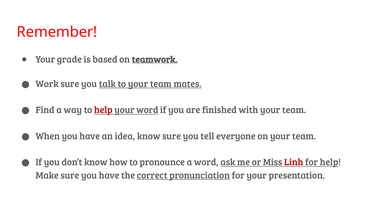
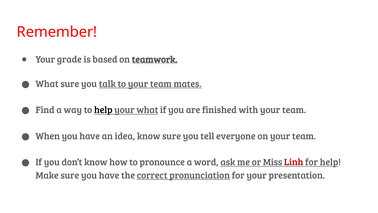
Work: Work -> What (47, 84)
help colour: red -> black (103, 110)
your word: word -> what (147, 110)
